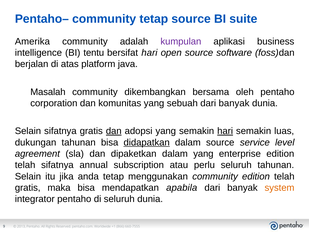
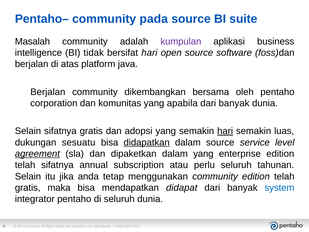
community tetap: tetap -> pada (154, 19)
Amerika: Amerika -> Masalah (32, 41)
tentu: tentu -> tidak (94, 53)
Masalah: Masalah -> Berjalan (48, 92)
sebuah: sebuah -> apabila (182, 103)
dan underline: present -> none (114, 131)
dukungan tahunan: tahunan -> sesuatu (79, 142)
agreement underline: none -> present (37, 154)
apabila: apabila -> didapat (182, 188)
system colour: orange -> blue (280, 188)
